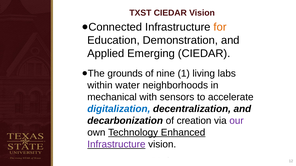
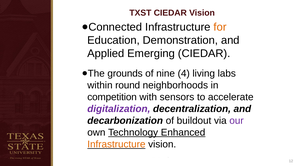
1: 1 -> 4 (184, 74)
water: water -> round (128, 85)
mechanical: mechanical -> competition (112, 97)
digitalization colour: blue -> purple (119, 109)
creation: creation -> buildout (194, 121)
Infrastructure colour: purple -> orange (116, 145)
